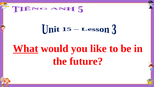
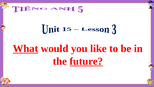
future underline: none -> present (86, 61)
